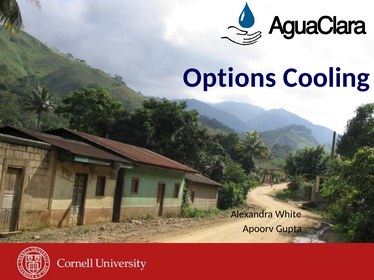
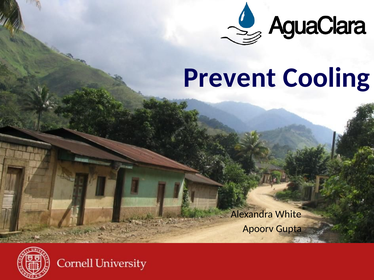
Options: Options -> Prevent (230, 78)
